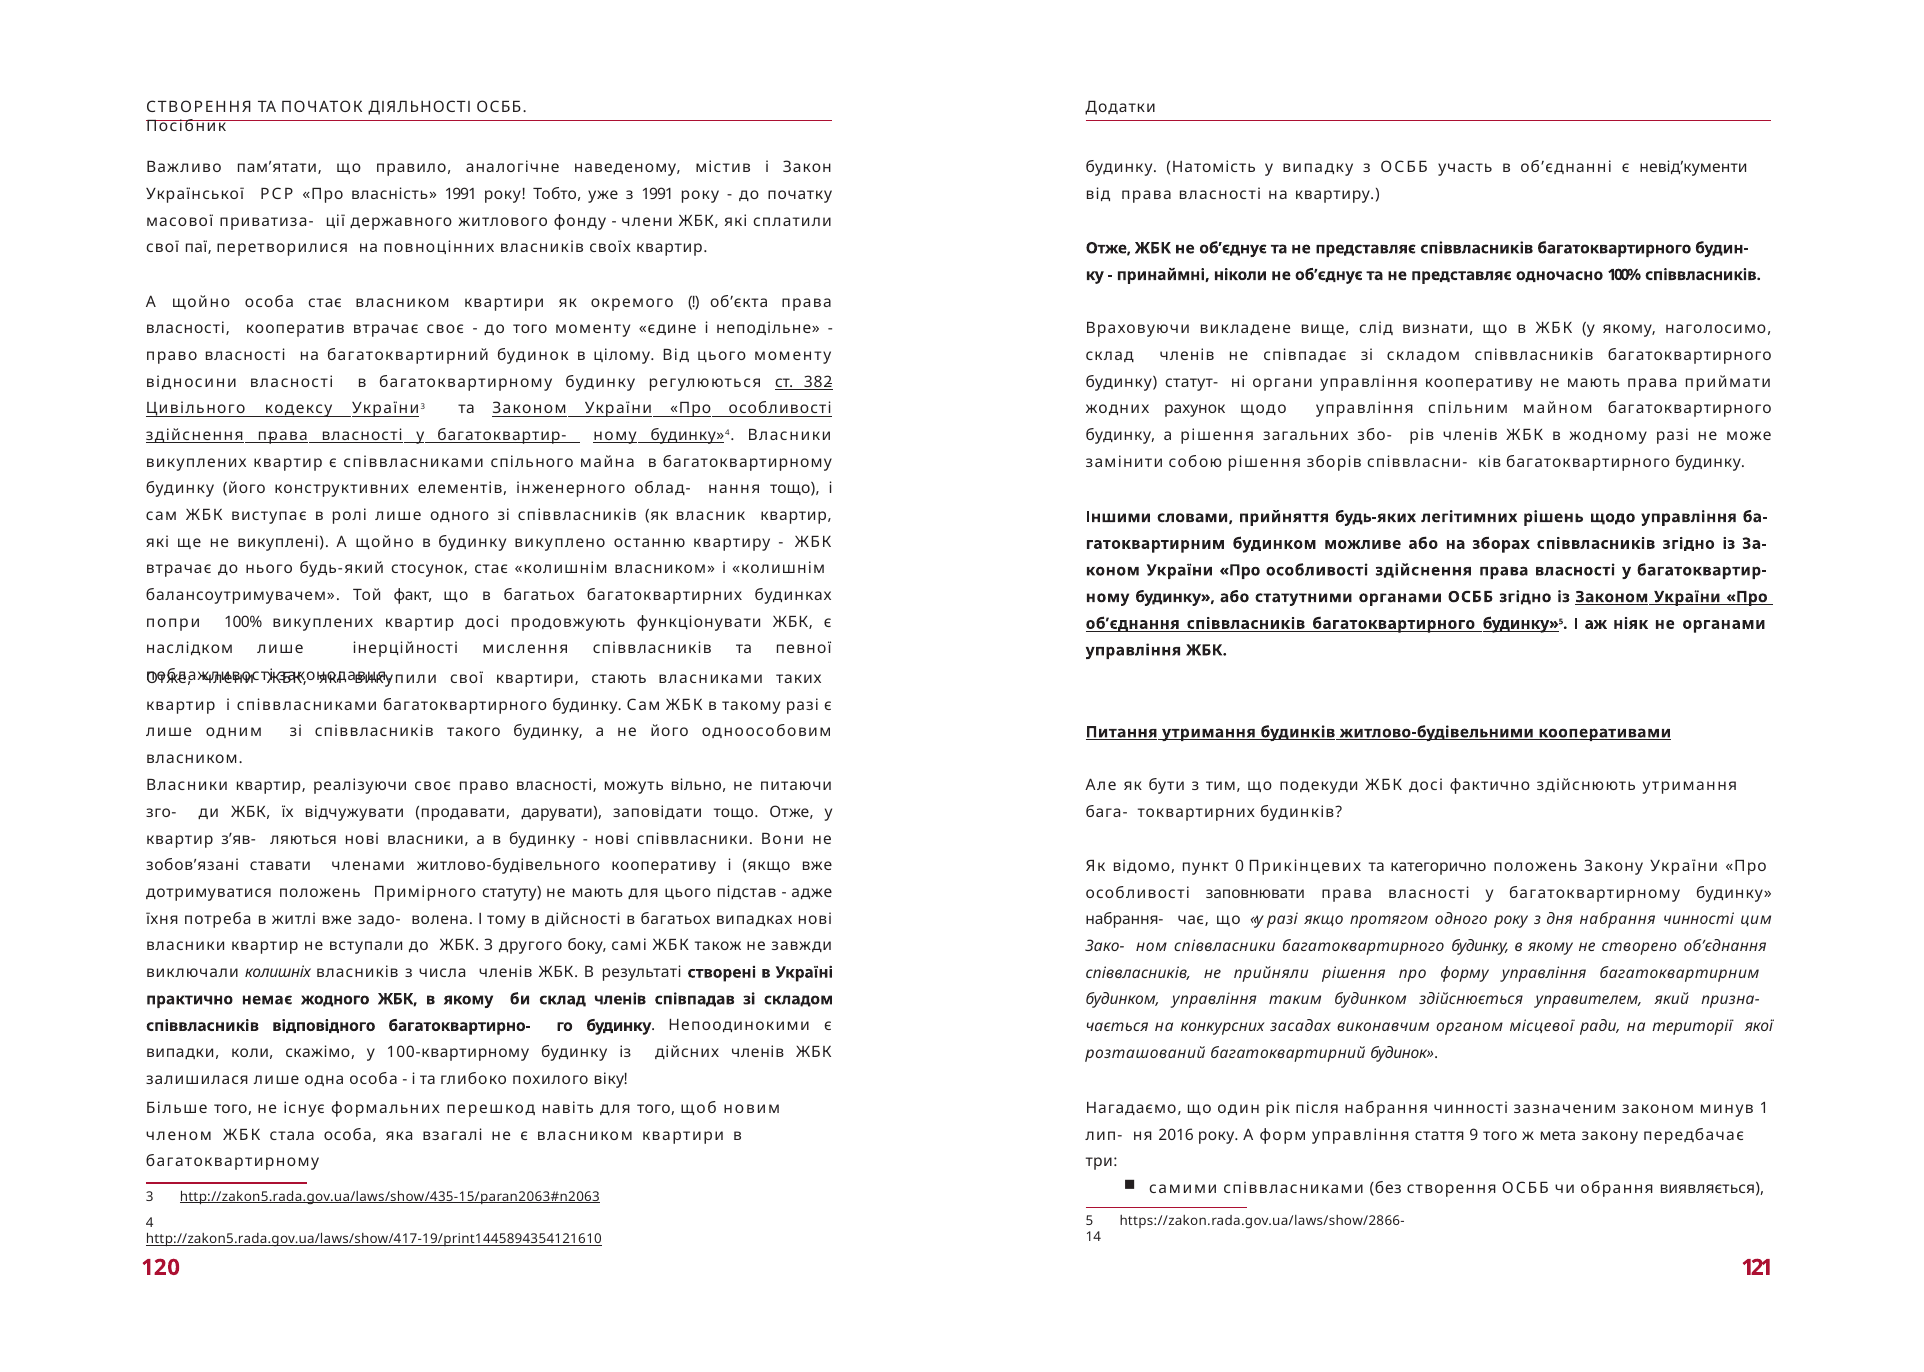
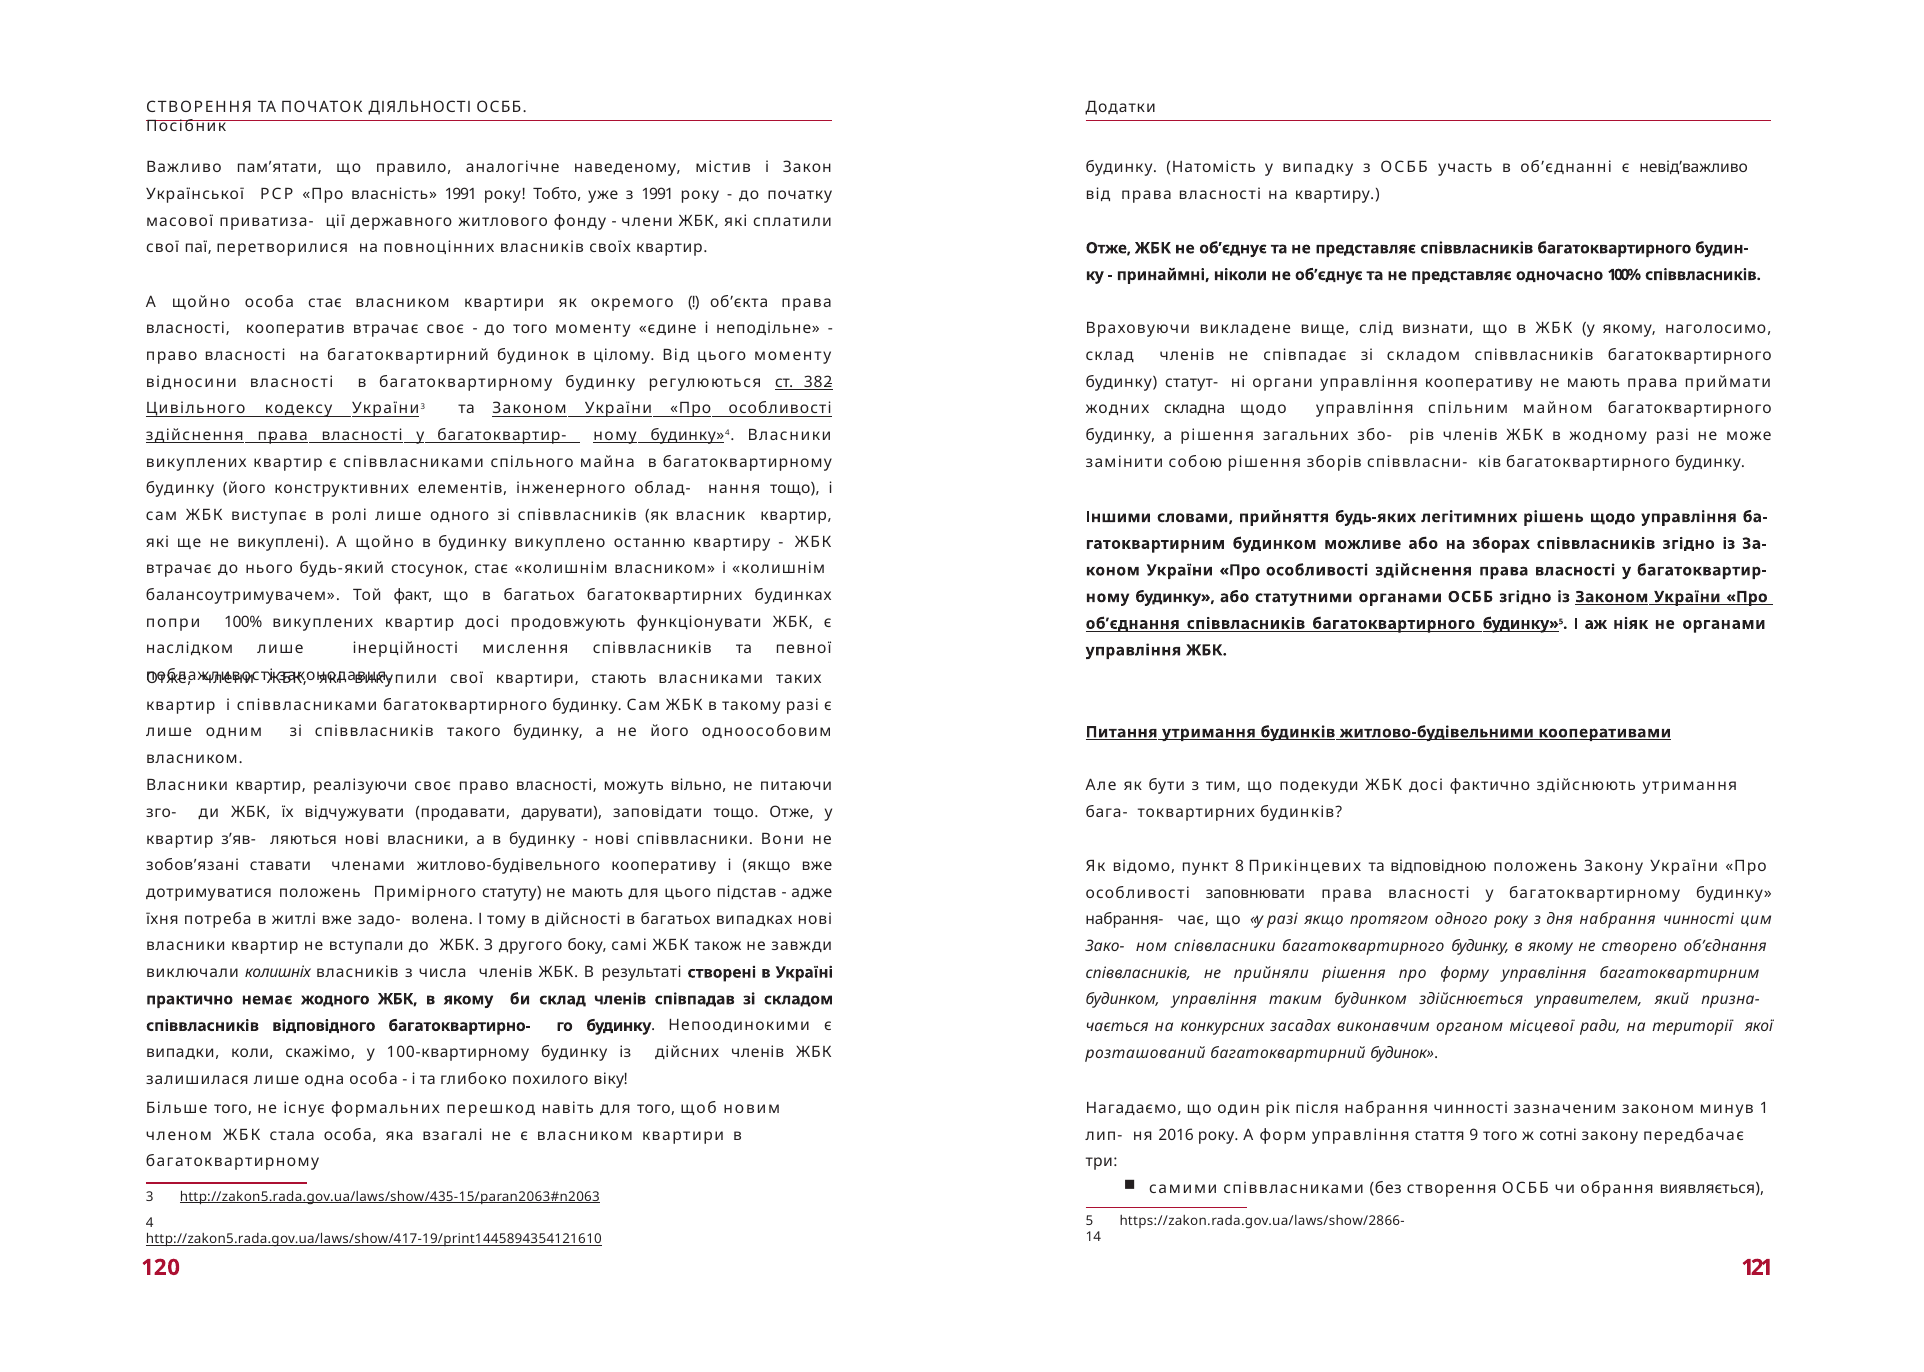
невід’кументи: невід’кументи -> невід’важливо (1694, 168)
рахунок: рахунок -> складна (1195, 409)
0: 0 -> 8 (1239, 866)
категорично: категорично -> відповідною (1438, 866)
мета: мета -> сотні (1558, 1135)
